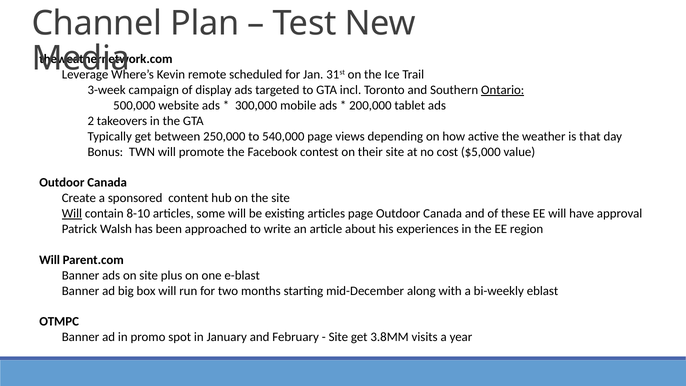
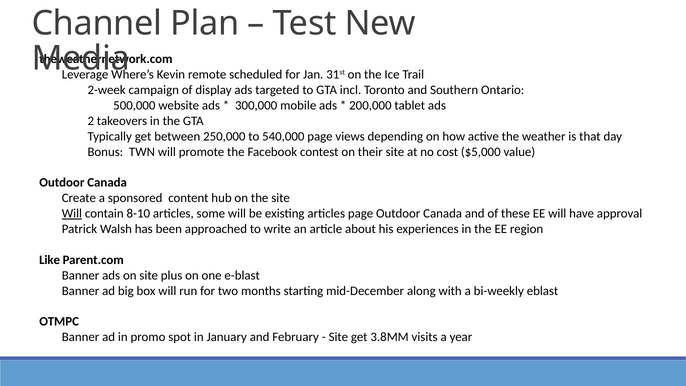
3-week: 3-week -> 2-week (107, 90)
Ontario underline: present -> none (503, 90)
Will: Will -> Like (50, 260)
